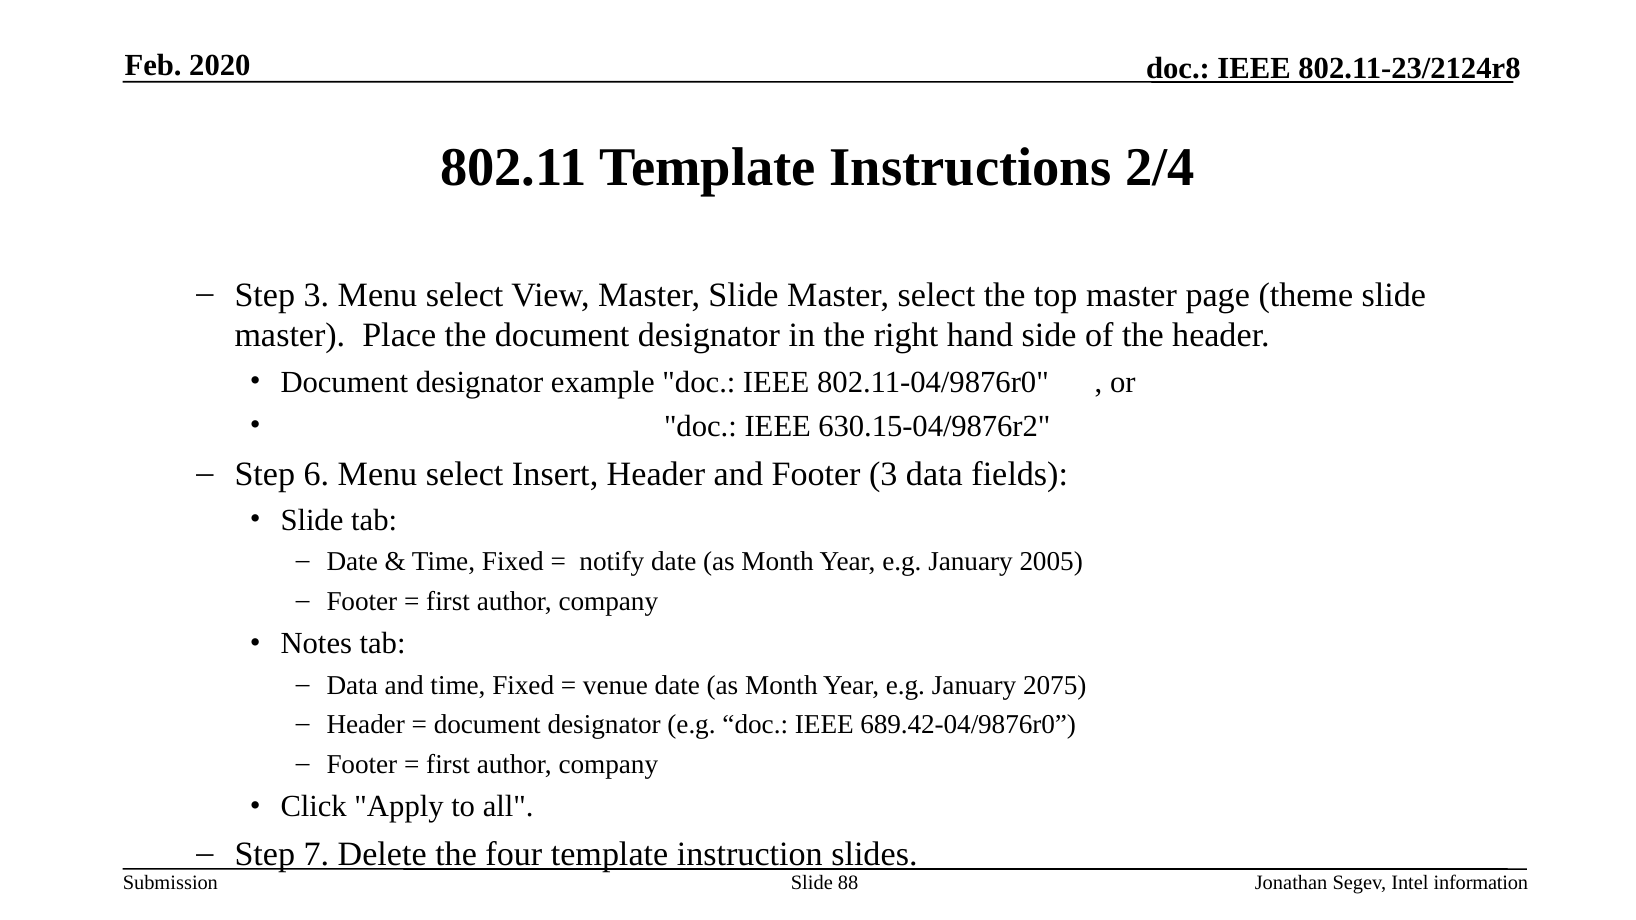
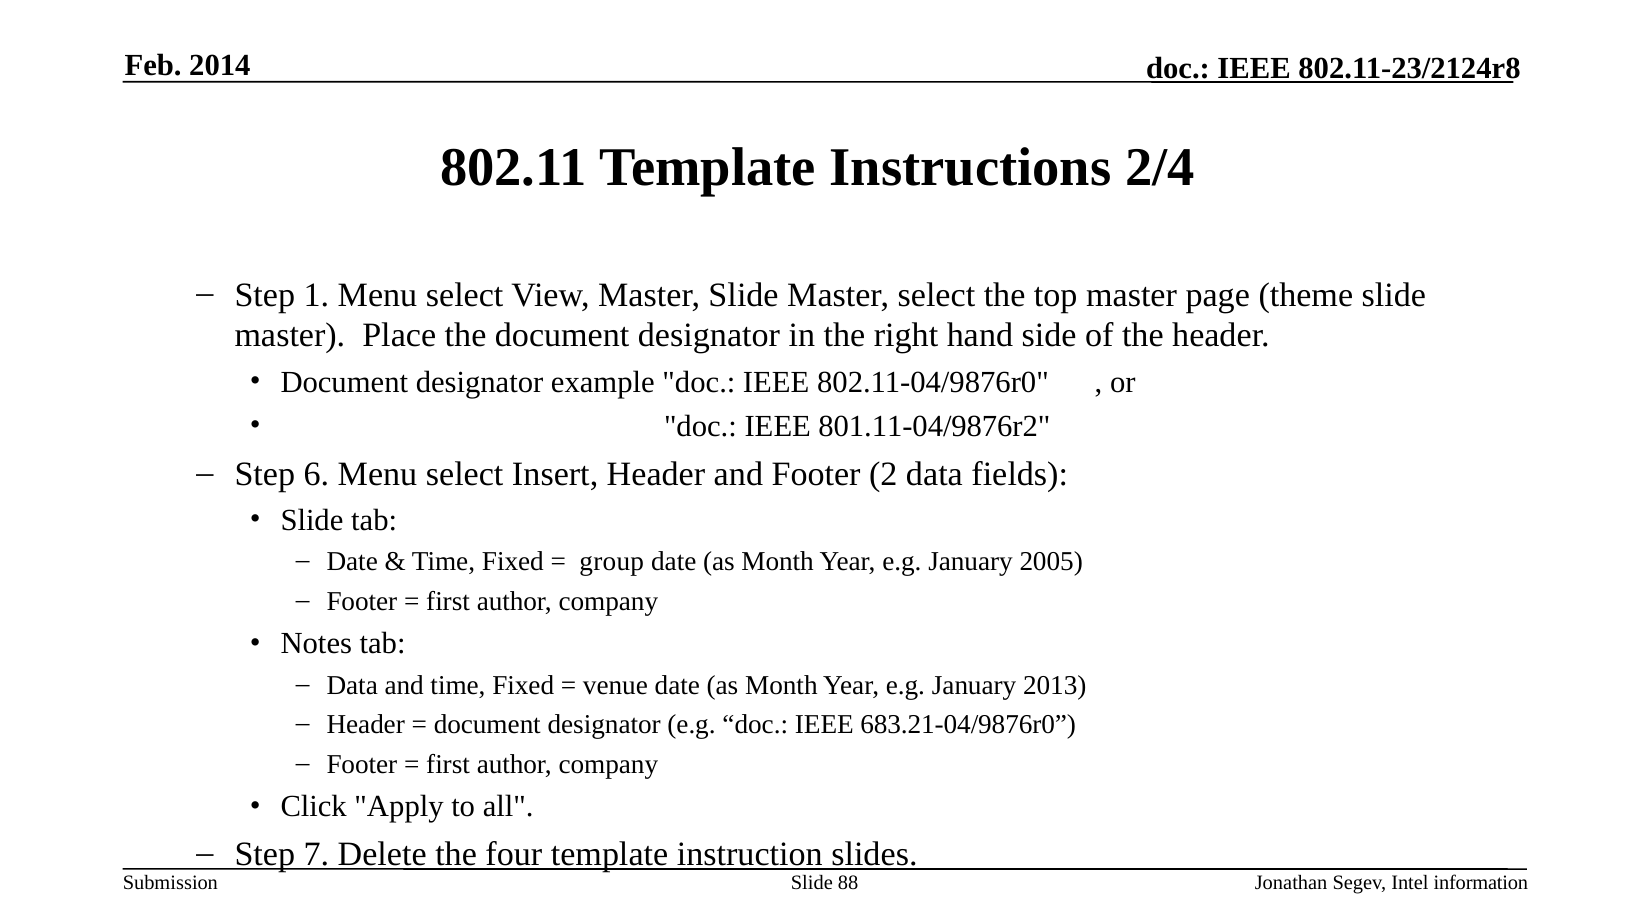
2020: 2020 -> 2014 (220, 65)
Step 3: 3 -> 1 (316, 295)
630.15-04/9876r2: 630.15-04/9876r2 -> 801.11-04/9876r2 (934, 427)
Footer 3: 3 -> 2 (883, 474)
notify: notify -> group (612, 562)
2075: 2075 -> 2013 (1055, 685)
689.42-04/9876r0: 689.42-04/9876r0 -> 683.21-04/9876r0 (968, 725)
